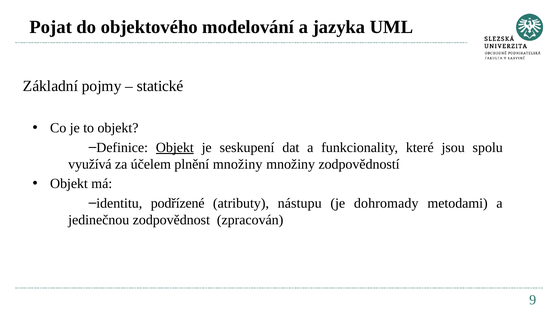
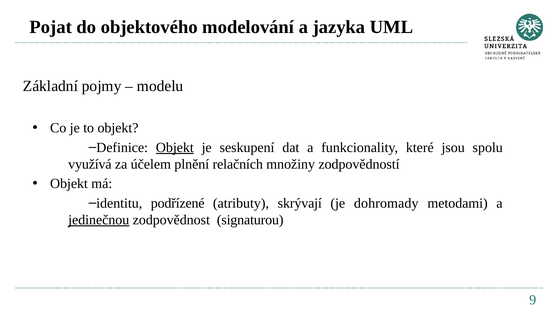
statické: statické -> modelu (160, 86)
plnění množiny: množiny -> relačních (238, 164)
nástupu: nástupu -> skrývají (300, 203)
jedinečnou underline: none -> present (99, 220)
zpracován: zpracován -> signaturou (250, 220)
